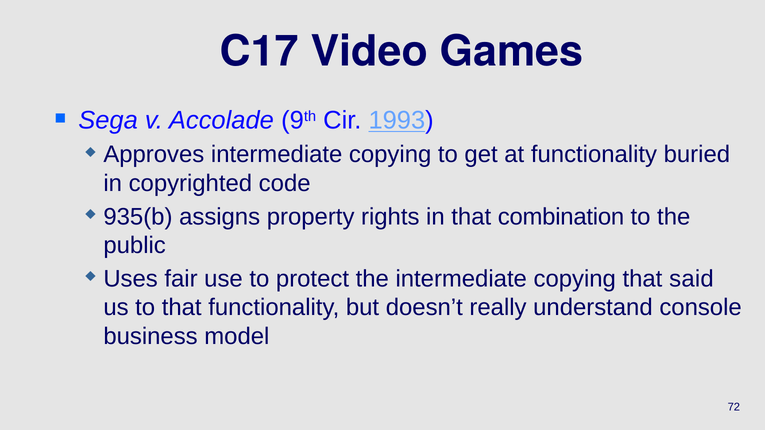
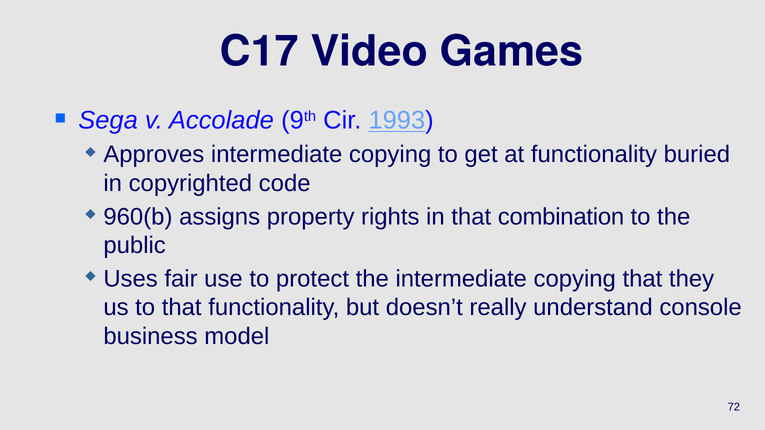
935(b: 935(b -> 960(b (138, 217)
said: said -> they (692, 279)
